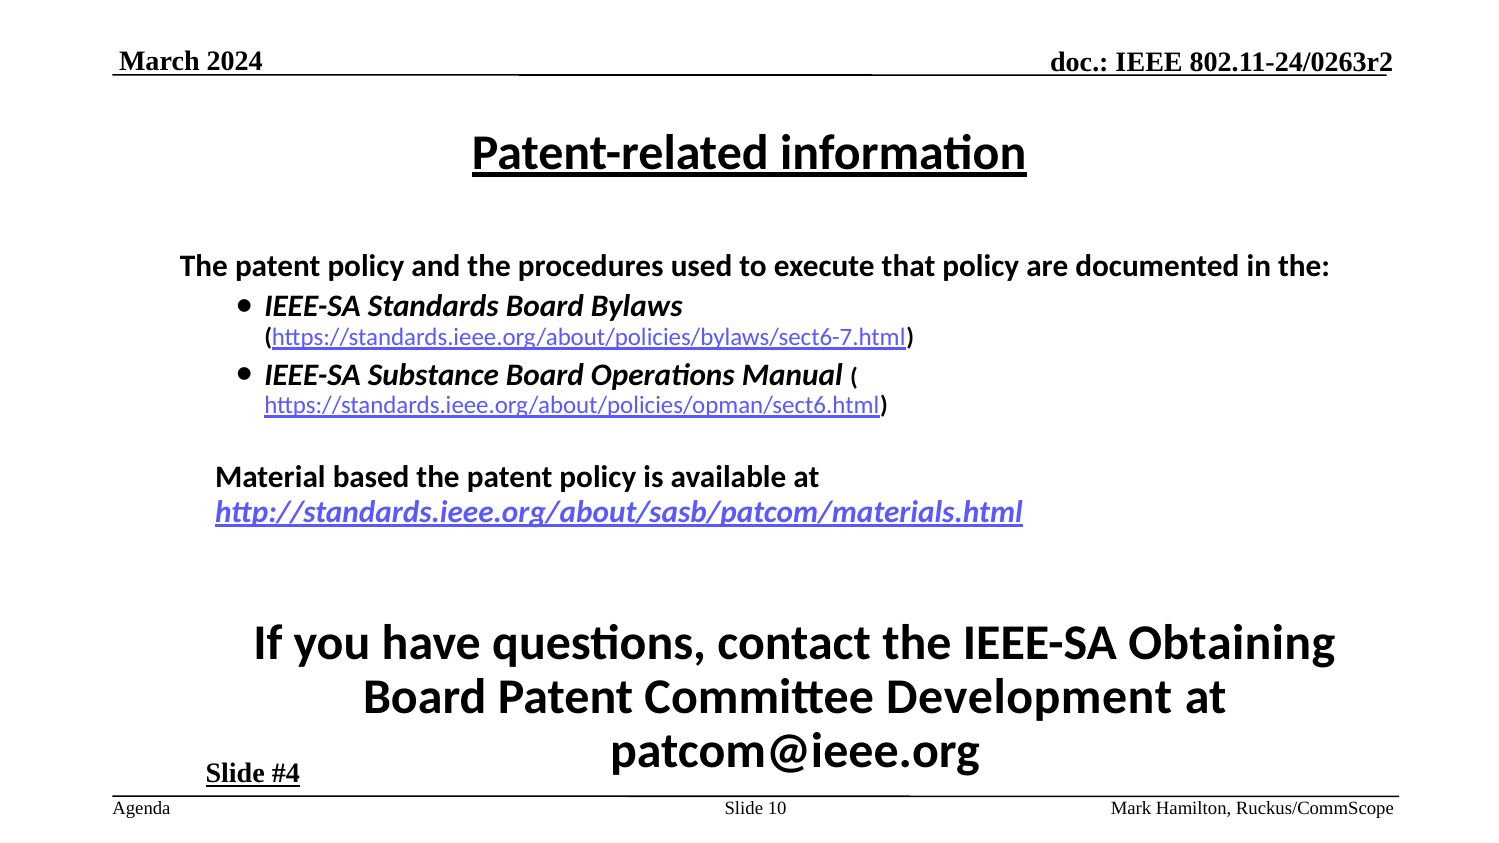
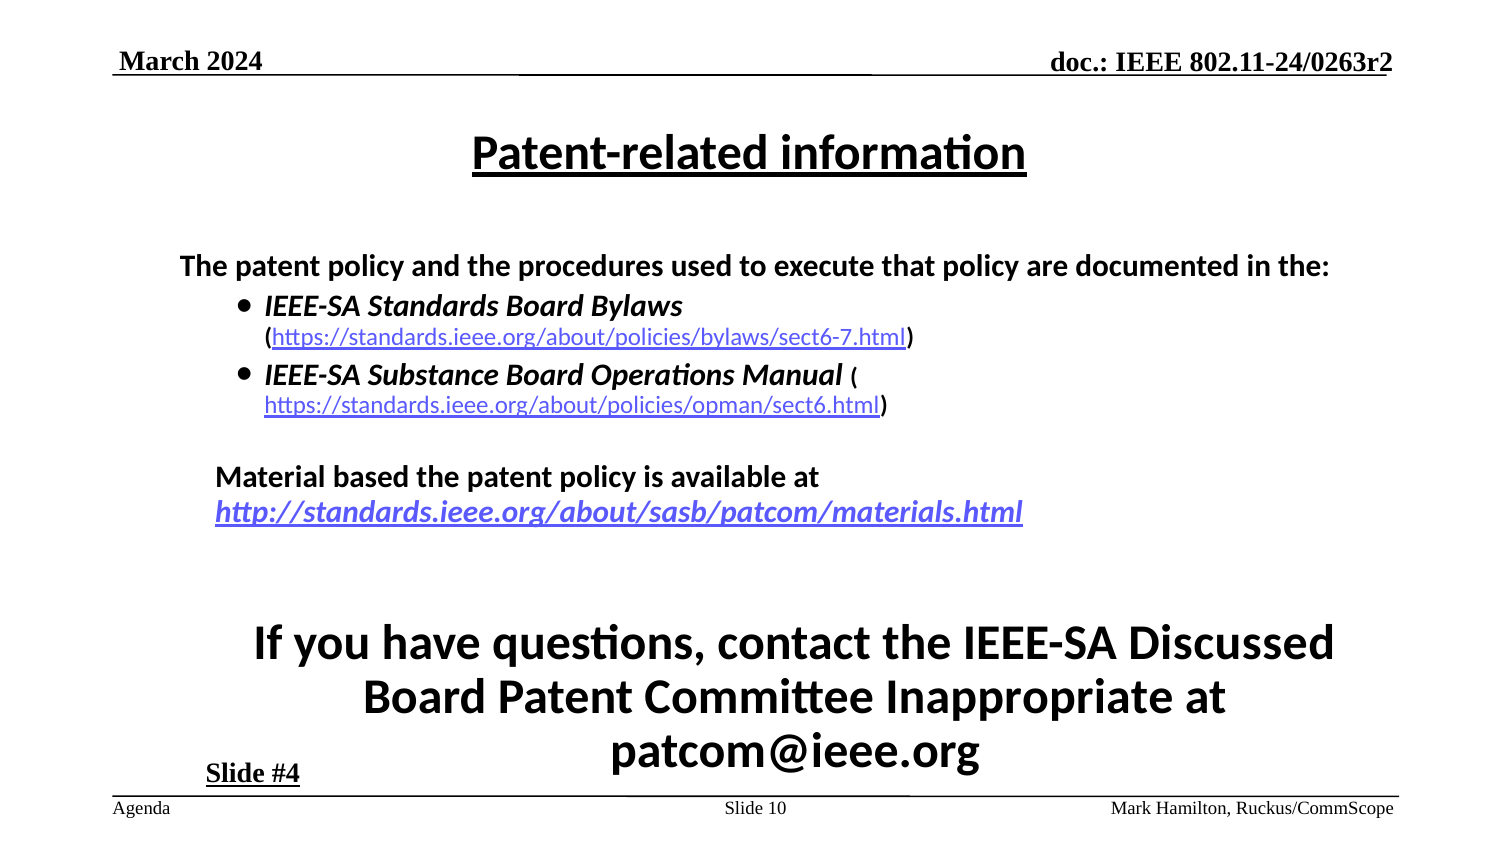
Obtaining: Obtaining -> Discussed (1232, 644)
Development: Development -> Inappropriate (1029, 698)
